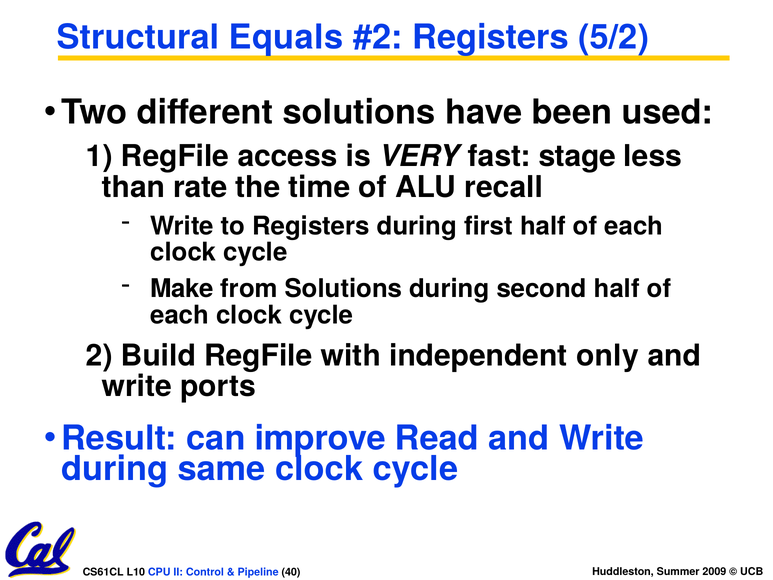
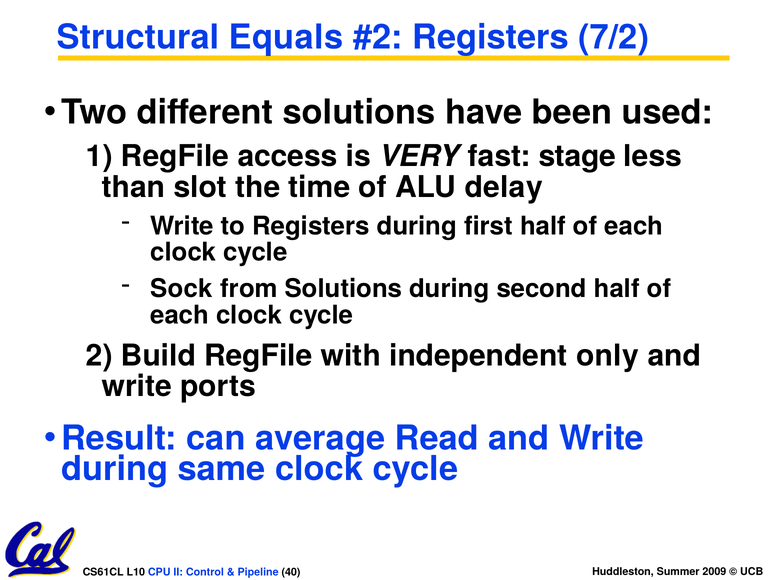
5/2: 5/2 -> 7/2 (614, 37)
rate: rate -> slot (200, 187)
recall: recall -> delay (504, 187)
Make: Make -> Sock (182, 289)
improve: improve -> average (320, 438)
